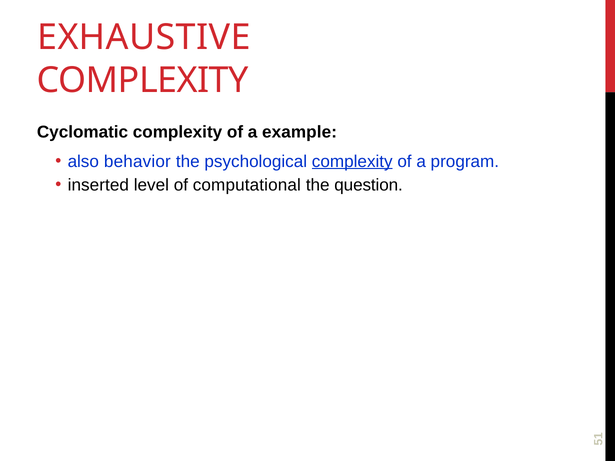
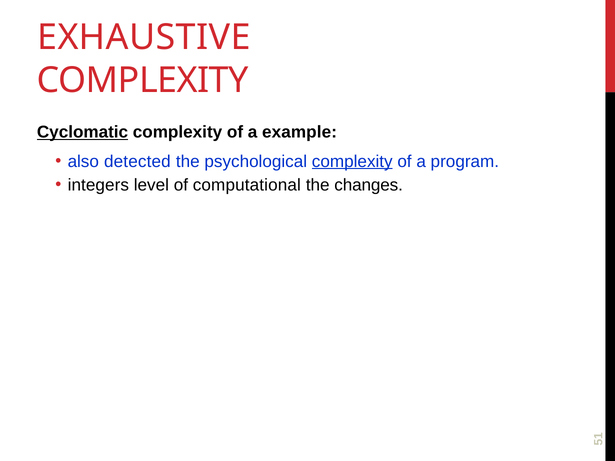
Cyclomatic underline: none -> present (83, 132)
behavior: behavior -> detected (137, 161)
inserted: inserted -> integers (98, 185)
question: question -> changes (369, 185)
